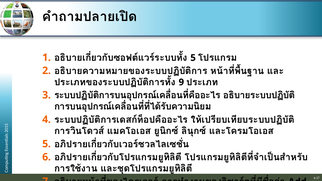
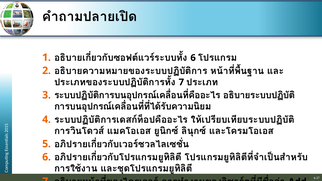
5: 5 -> 6 (193, 58)
9: 9 -> 7 (181, 82)
